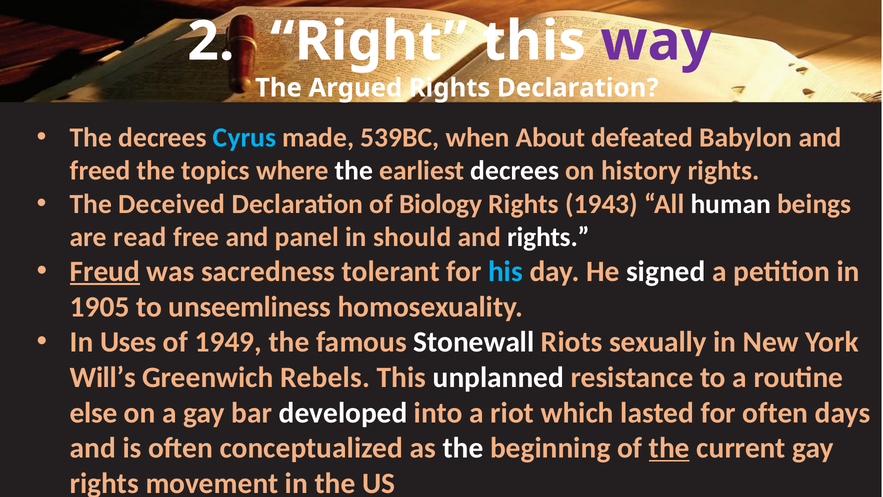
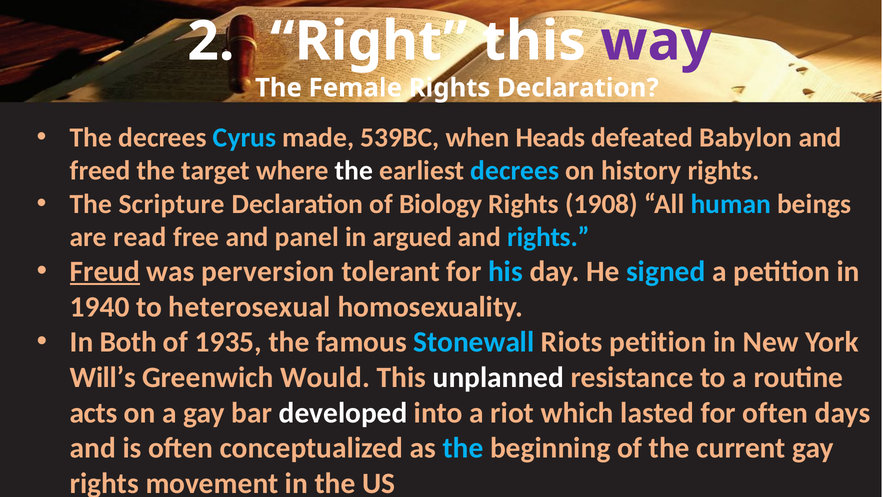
Argued: Argued -> Female (355, 88)
About: About -> Heads (551, 138)
topics: topics -> target (216, 171)
decrees colour: white -> light blue (515, 171)
Deceived: Deceived -> Scripture (172, 204)
1943: 1943 -> 1908 (602, 204)
human colour: white -> light blue (731, 204)
should: should -> argued (412, 237)
rights colour: white -> light blue (548, 237)
sacredness: sacredness -> perversion (268, 271)
signed colour: white -> light blue (666, 271)
1905: 1905 -> 1940 (100, 307)
unseemliness: unseemliness -> heterosexual (250, 307)
Uses: Uses -> Both (128, 342)
1949: 1949 -> 1935 (228, 342)
Stonewall colour: white -> light blue (474, 342)
Riots sexually: sexually -> petition (658, 342)
Rebels: Rebels -> Would (325, 377)
else: else -> acts (94, 413)
the colour: white -> light blue (463, 448)
the underline: present -> none (669, 448)
